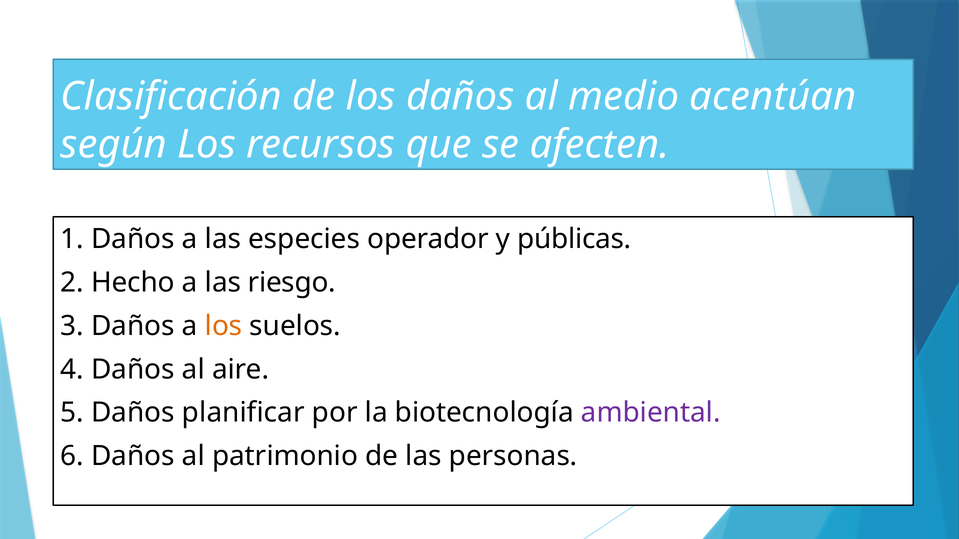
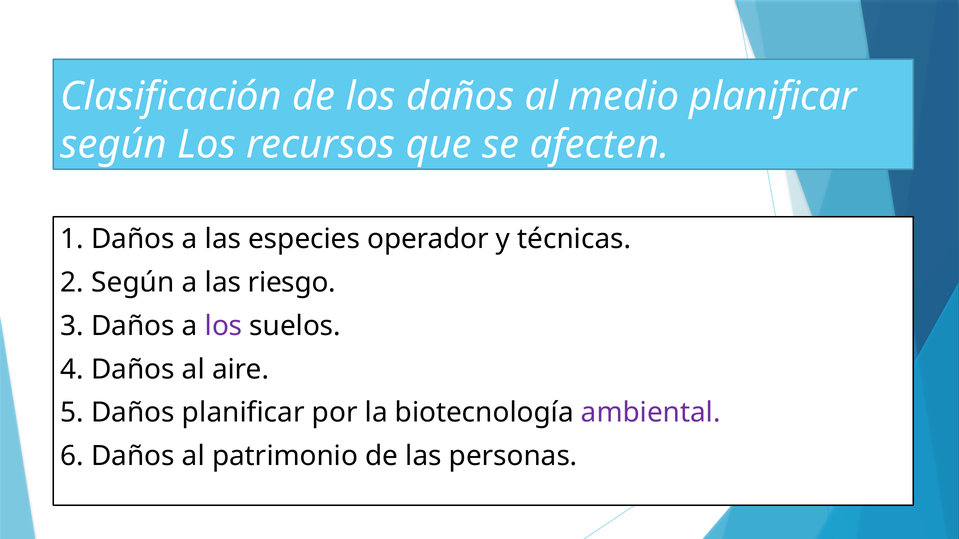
medio acentúan: acentúan -> planificar (773, 97)
públicas: públicas -> técnicas (574, 239)
2 Hecho: Hecho -> Según (133, 283)
los colour: orange -> purple (224, 326)
